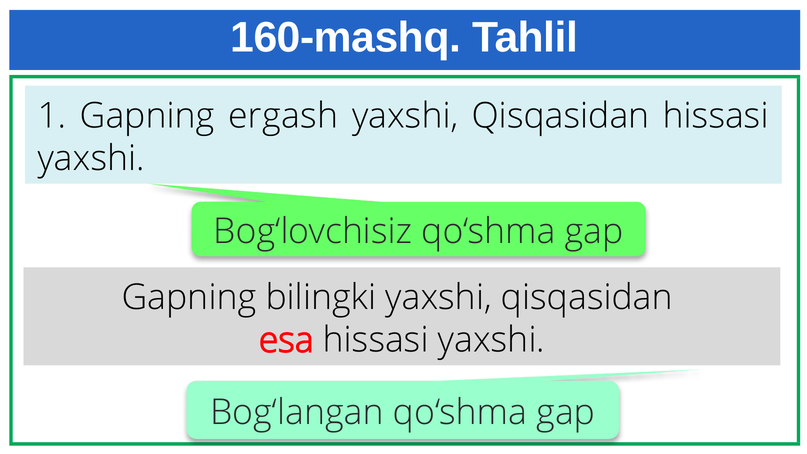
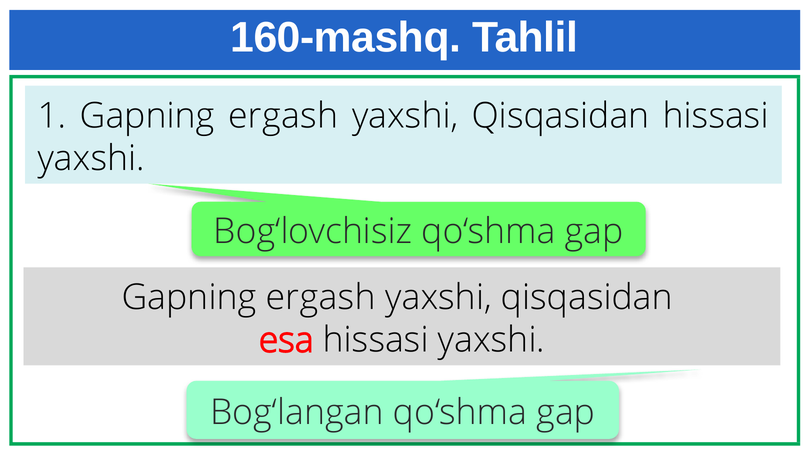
bilingki: bilingki -> ergash (321, 297)
